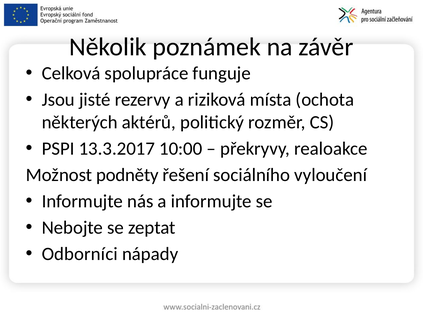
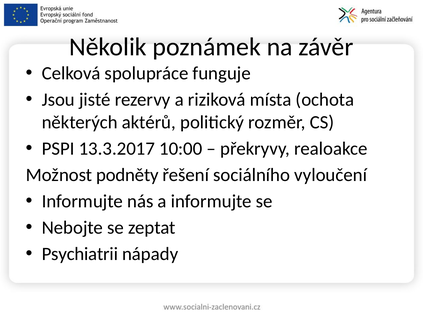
Odborníci: Odborníci -> Psychiatrii (80, 254)
